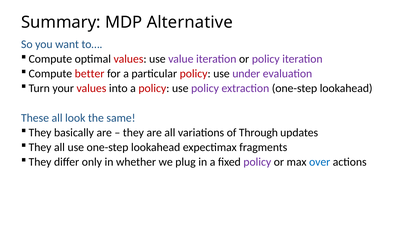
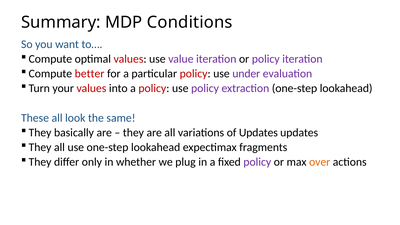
Alternative: Alternative -> Conditions (190, 22)
of Through: Through -> Updates (258, 133)
over colour: blue -> orange (320, 162)
